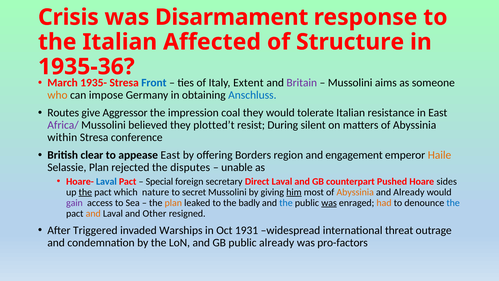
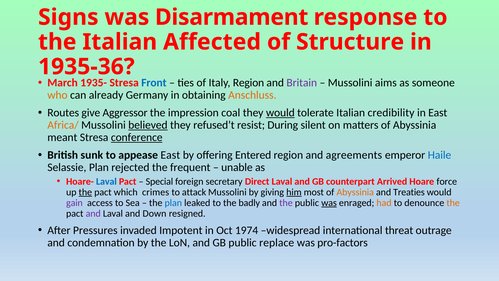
Crisis: Crisis -> Signs (68, 17)
Italy Extent: Extent -> Region (249, 83)
impose: impose -> already (106, 95)
Anschluss colour: blue -> orange (252, 95)
would underline: none -> present (280, 113)
resistance: resistance -> credibility (391, 113)
Africa/ colour: purple -> orange (63, 125)
believed underline: none -> present (148, 125)
plotted’t: plotted’t -> refused’t (214, 125)
within: within -> meant (62, 137)
conference underline: none -> present (137, 137)
clear: clear -> sunk (92, 155)
Borders: Borders -> Entered (253, 155)
engagement: engagement -> agreements (354, 155)
Haile colour: orange -> blue (440, 155)
disputes: disputes -> frequent (190, 167)
Pushed: Pushed -> Arrived (392, 181)
sides: sides -> force (447, 181)
nature: nature -> crimes (156, 192)
secret: secret -> attack (194, 192)
and Already: Already -> Treaties (409, 192)
plan colour: orange -> blue (173, 203)
the colour: blue -> purple (286, 203)
the colour: blue -> orange (453, 203)
and colour: orange -> purple (93, 213)
Other: Other -> Down (154, 213)
Triggered: Triggered -> Pressures (95, 230)
Warships: Warships -> Impotent (181, 230)
1931: 1931 -> 1974 (247, 230)
public already: already -> replace (277, 242)
